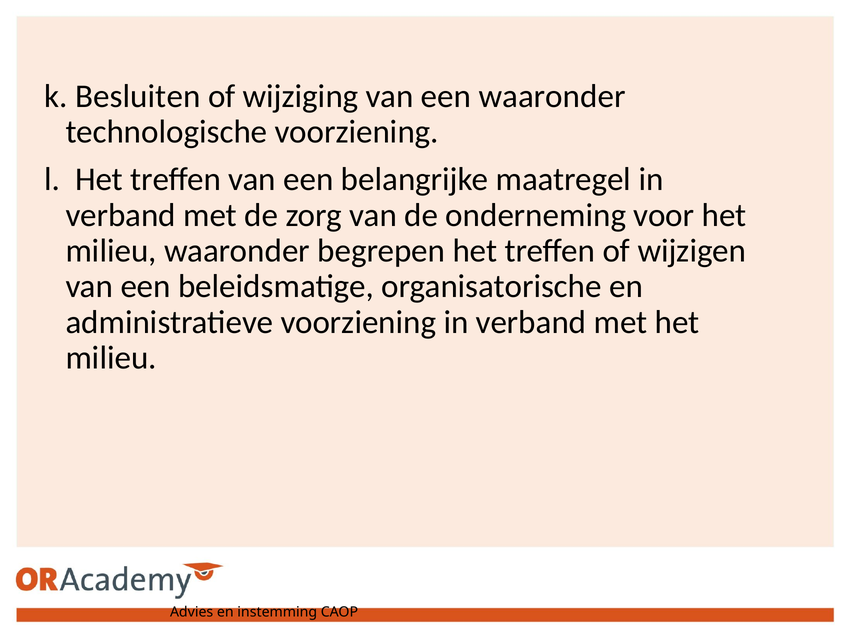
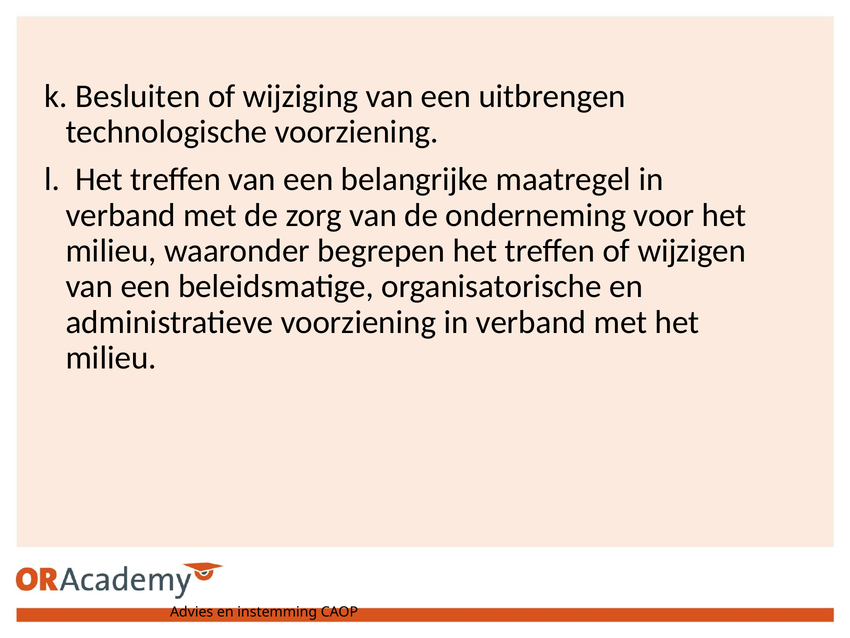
een waaronder: waaronder -> uitbrengen (552, 96)
